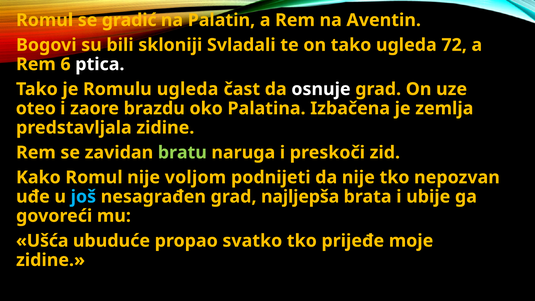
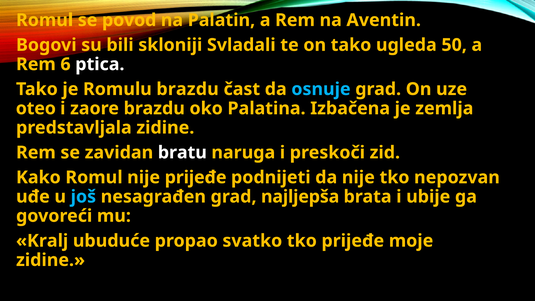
gradić: gradić -> povod (129, 20)
72: 72 -> 50 (454, 45)
Romulu ugleda: ugleda -> brazdu (188, 89)
osnuje colour: white -> light blue (321, 89)
bratu colour: light green -> white (182, 152)
nije voljom: voljom -> prijeđe (196, 177)
Ušća: Ušća -> Kralj (42, 241)
